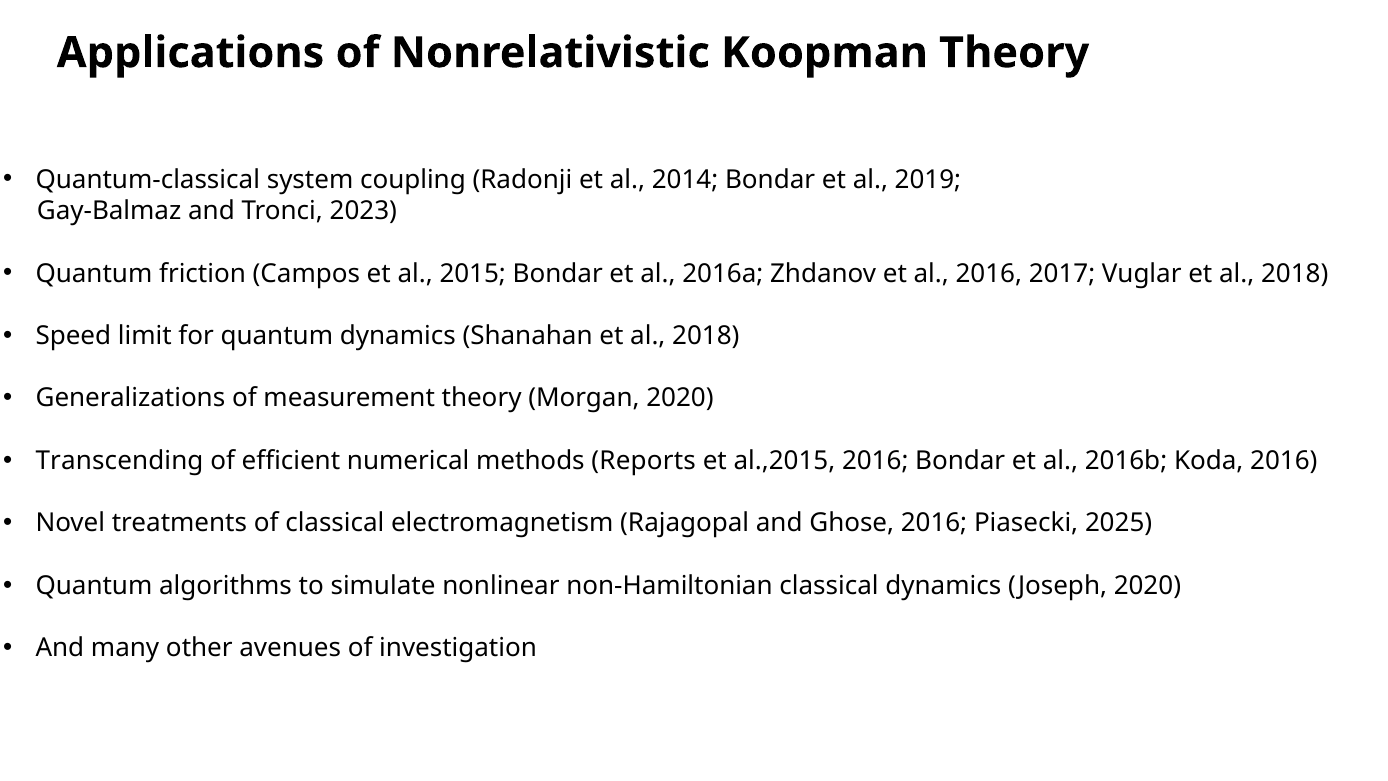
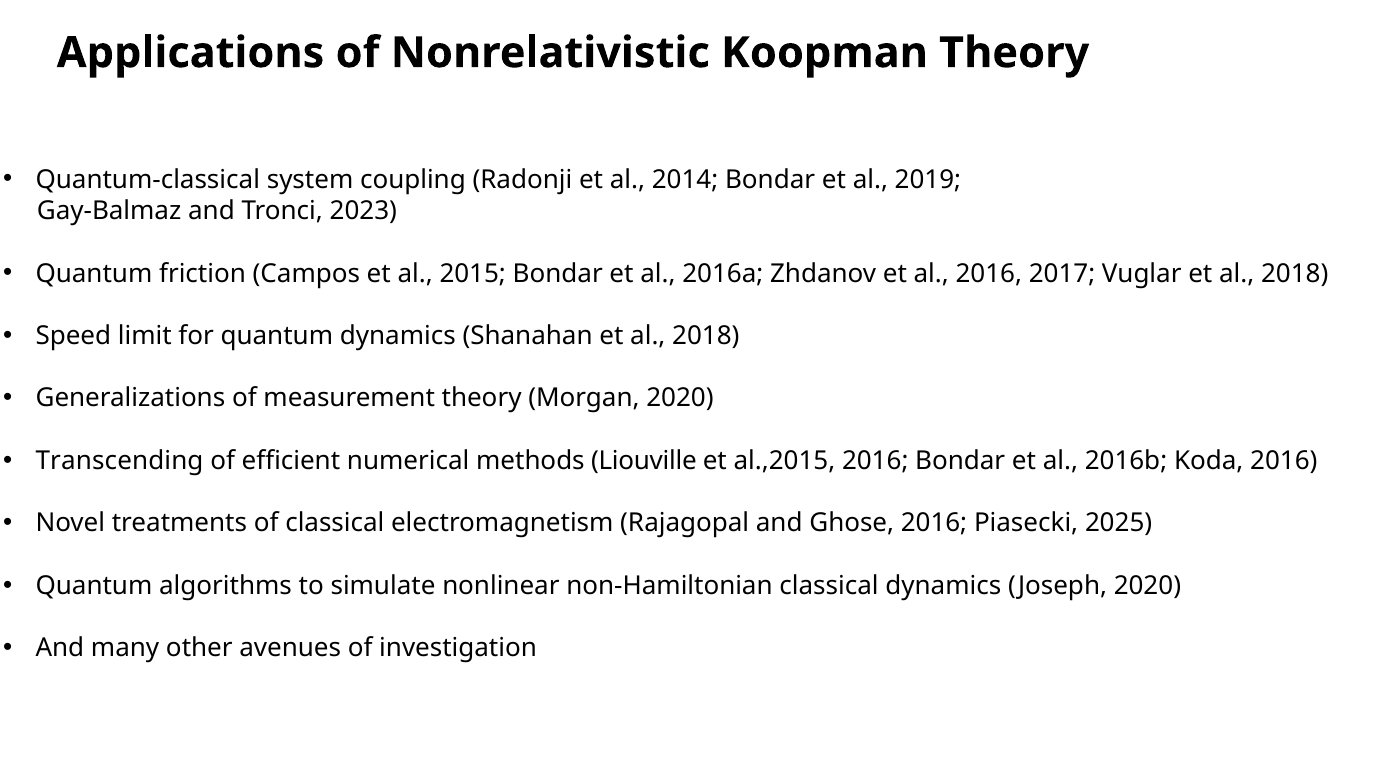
Reports: Reports -> Liouville (644, 461)
